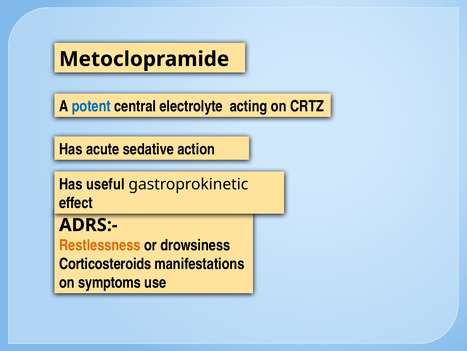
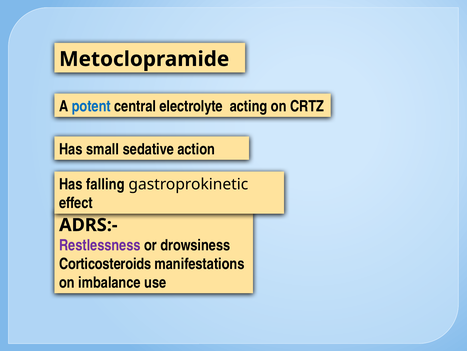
acute: acute -> small (103, 149)
useful: useful -> falling (105, 184)
Restlessness colour: orange -> purple (100, 245)
symptoms: symptoms -> imbalance (109, 282)
